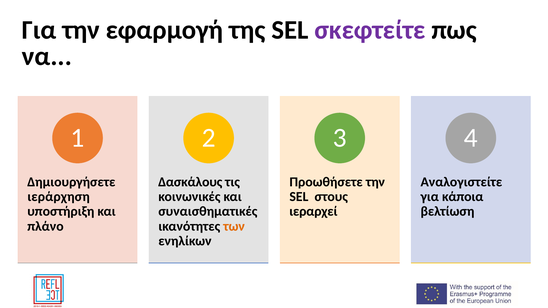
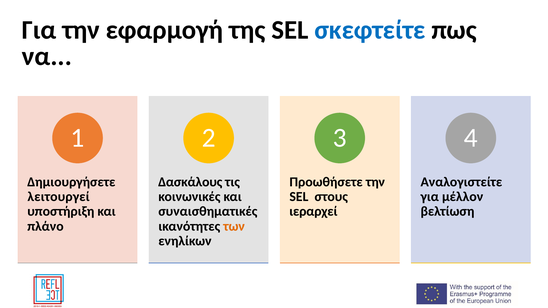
σκεφτείτε colour: purple -> blue (370, 30)
κάποια: κάποια -> μέλλον (463, 197)
ιεράρχηση: ιεράρχηση -> λειτουργεί (59, 197)
